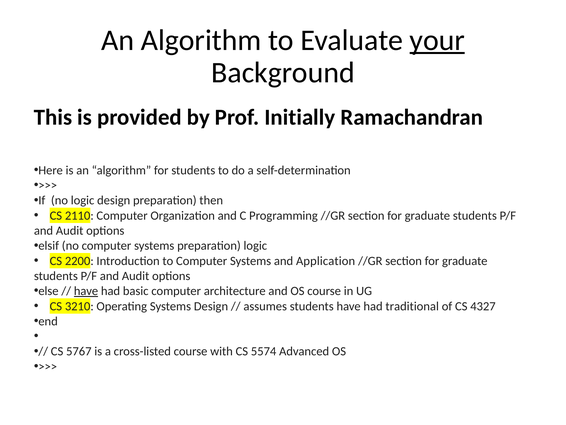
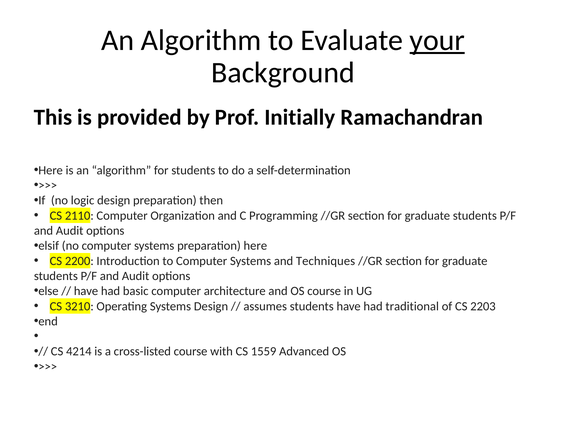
preparation logic: logic -> here (255, 245)
Application: Application -> Techniques (326, 261)
have underline: present -> none (86, 291)
4327: 4327 -> 2203 (483, 306)
5767: 5767 -> 4214 (79, 351)
5574: 5574 -> 1559 (264, 351)
